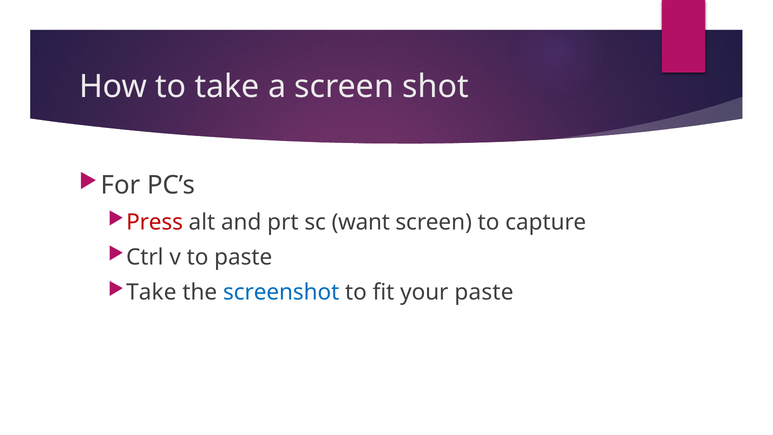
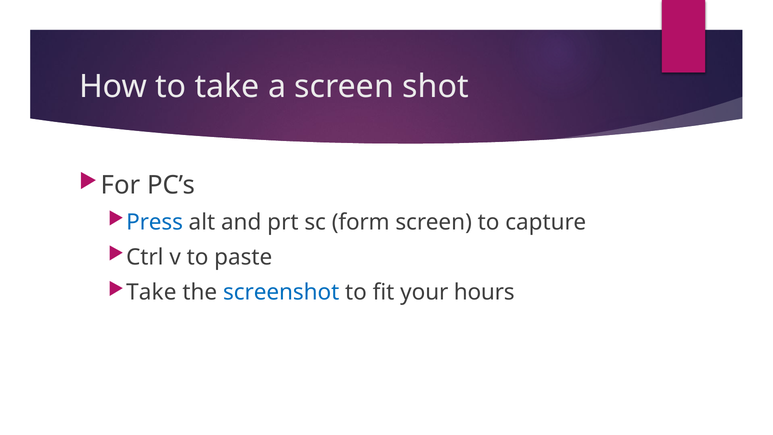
Press colour: red -> blue (155, 222)
want: want -> form (361, 222)
your paste: paste -> hours (484, 292)
